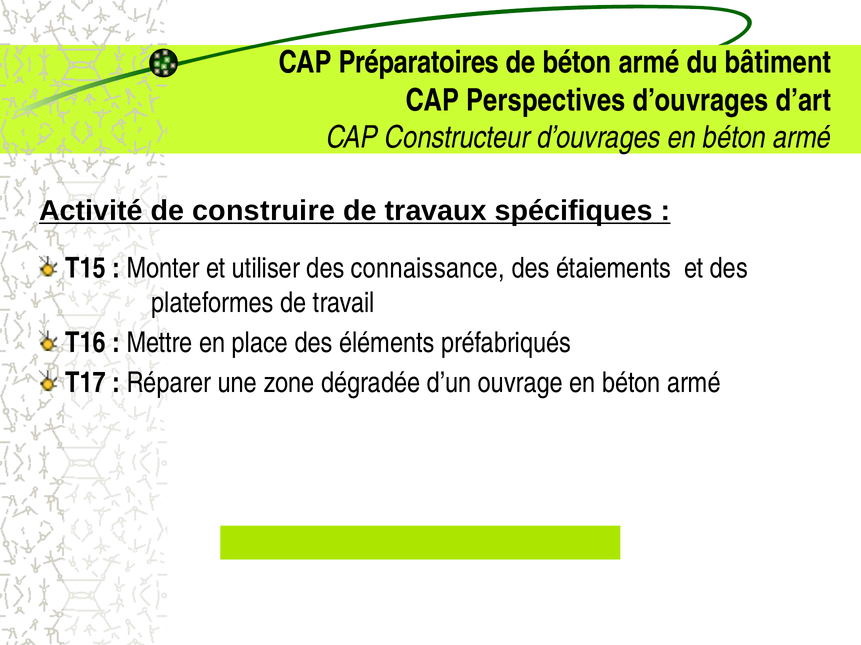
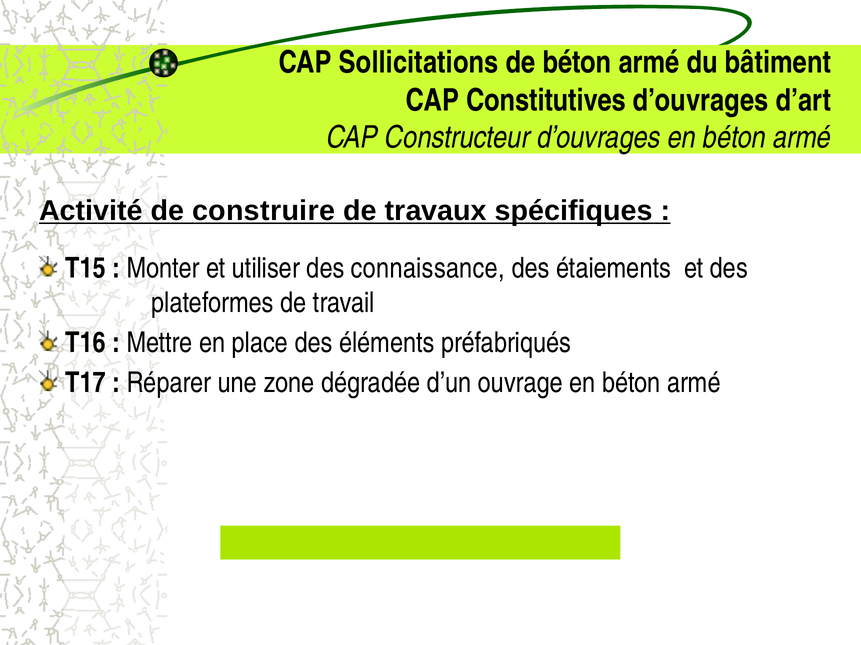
Préparatoires: Préparatoires -> Sollicitations (419, 63)
Perspectives: Perspectives -> Constitutives (546, 100)
